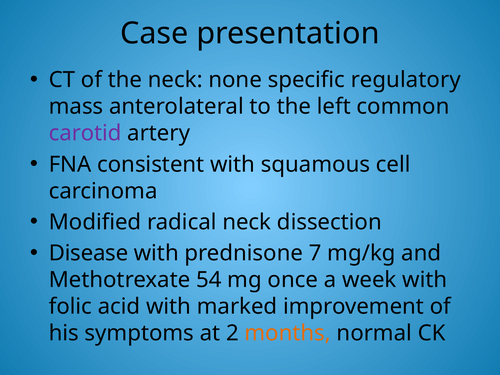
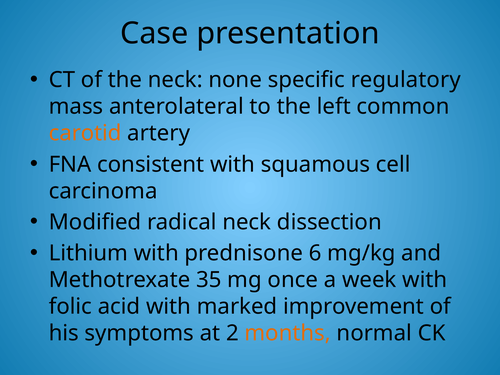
carotid colour: purple -> orange (85, 133)
Disease: Disease -> Lithium (88, 253)
7: 7 -> 6 (315, 253)
54: 54 -> 35 (209, 280)
